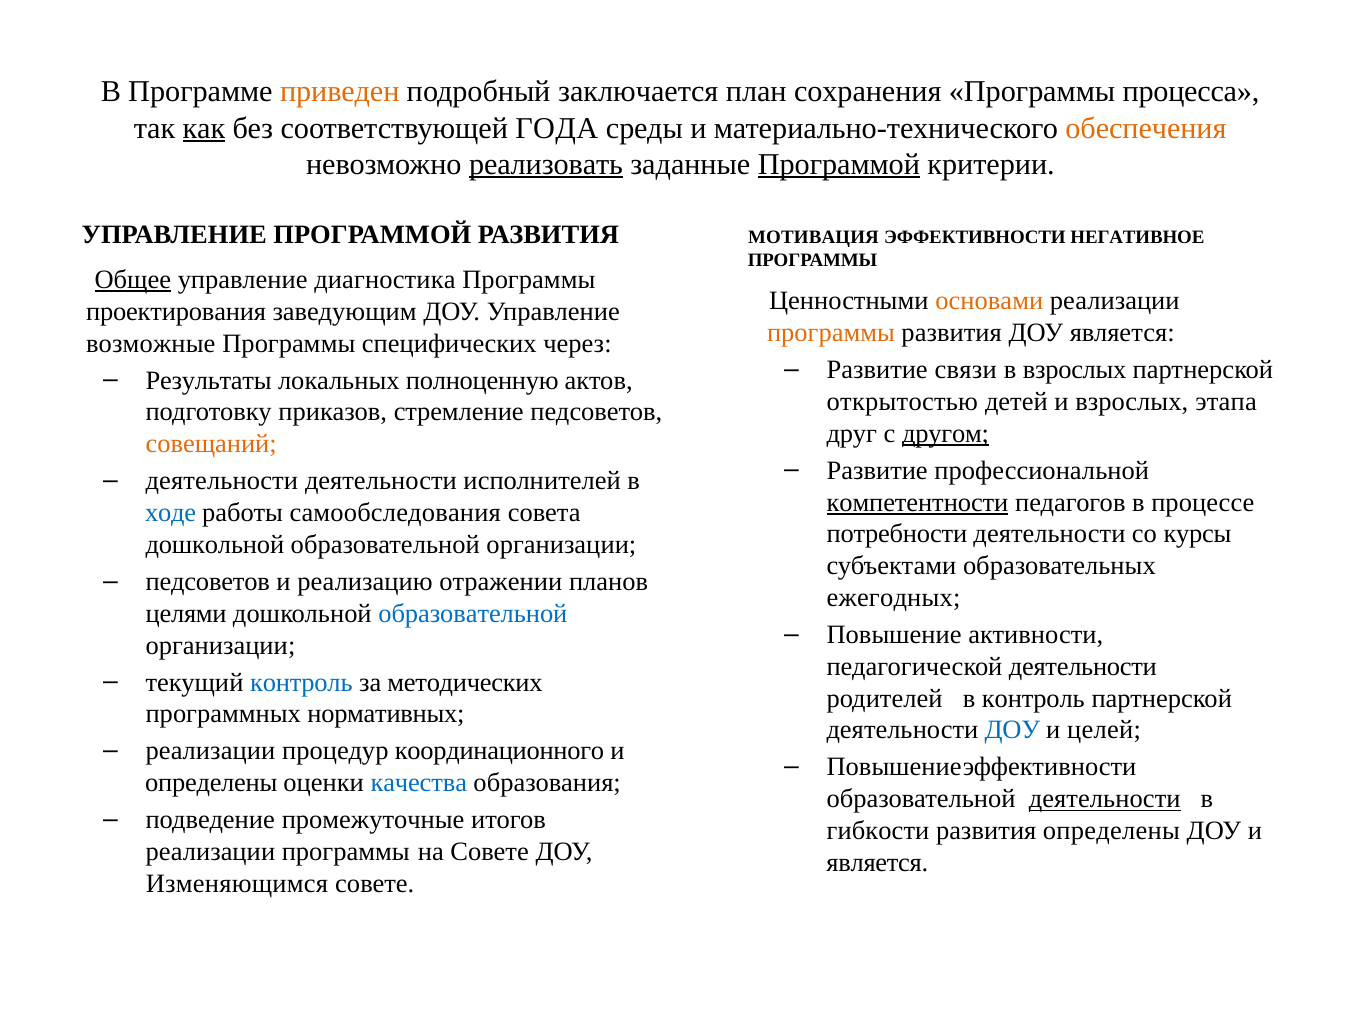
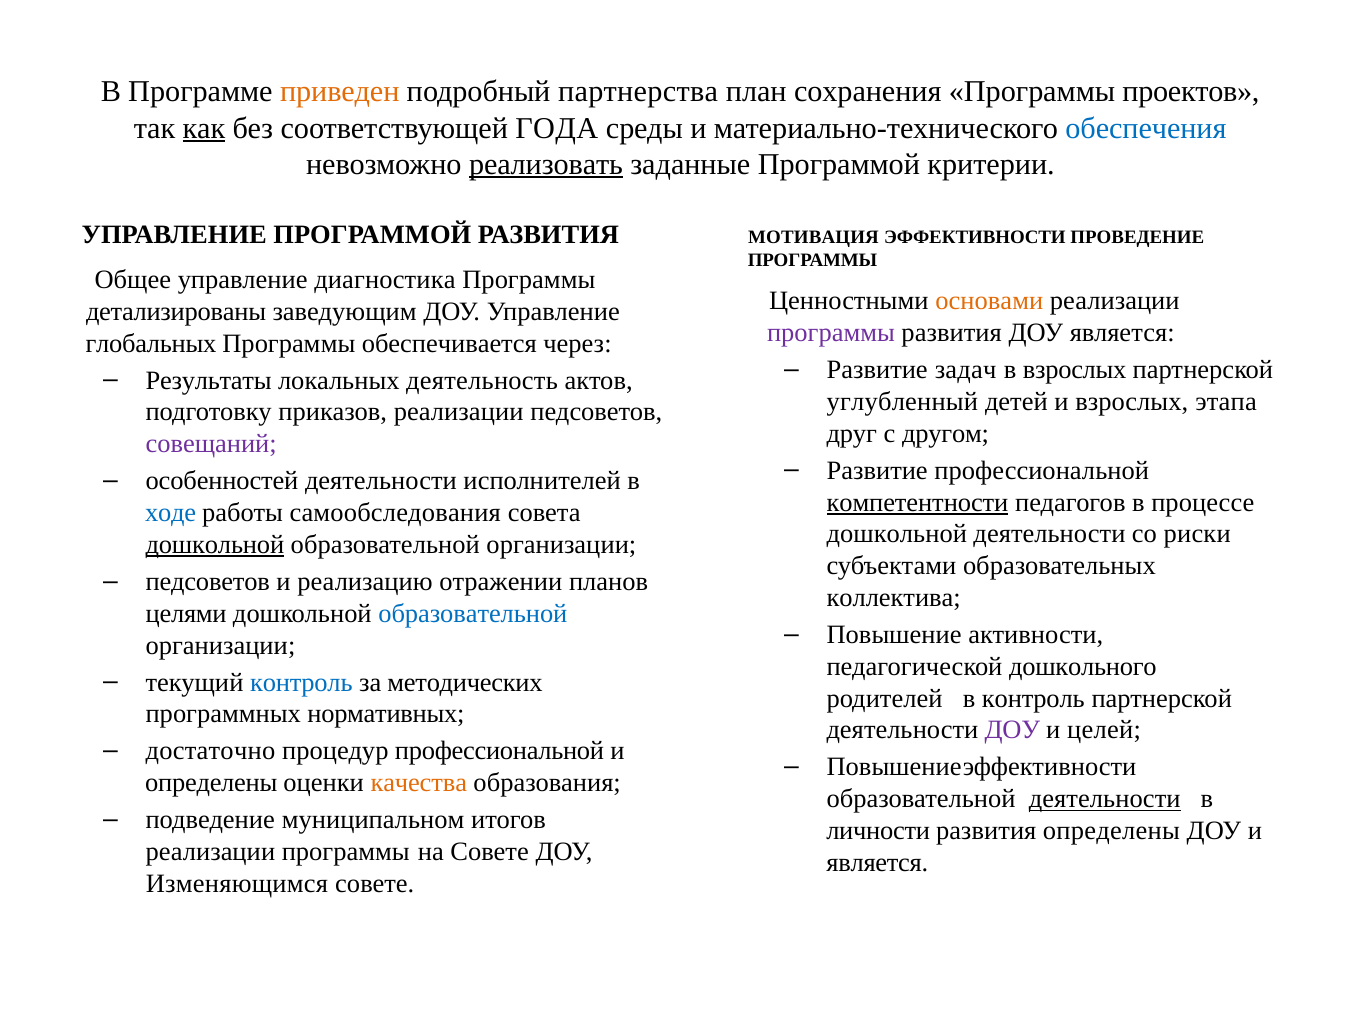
заключается: заключается -> партнерства (638, 92)
процесса: процесса -> проектов (1191, 92)
обеспечения colour: orange -> blue (1146, 128)
Программой underline: present -> none (839, 164)
НЕГАТИВНОЕ: НЕГАТИВНОЕ -> ПРОВЕДЕНИЕ (1137, 238)
Общее underline: present -> none (133, 280)
проектирования: проектирования -> детализированы (176, 312)
программы colour: orange -> purple (831, 333)
возможные: возможные -> глобальных (151, 344)
специфических: специфических -> обеспечивается (449, 344)
связи: связи -> задач (966, 370)
полноценную: полноценную -> деятельность (482, 381)
открытостью: открытостью -> углубленный (902, 402)
приказов стремление: стремление -> реализации (459, 412)
другом underline: present -> none (946, 434)
совещаний colour: orange -> purple (211, 444)
деятельности: деятельности -> особенностей (222, 481)
потребности: потребности -> дошкольной (897, 534)
курсы: курсы -> риски (1197, 534)
дошкольной underline: none -> present (215, 545)
ежегодных: ежегодных -> коллектива (894, 598)
педагогической деятельности: деятельности -> дошкольного (1083, 667)
ДОУ colour: blue -> purple (1012, 730)
реализации: реализации -> достаточно (210, 752)
процедур координационного: координационного -> профессиональной (500, 752)
качества colour: blue -> orange (419, 783)
промежуточные: промежуточные -> муниципальном (373, 821)
гибкости: гибкости -> личности (878, 831)
